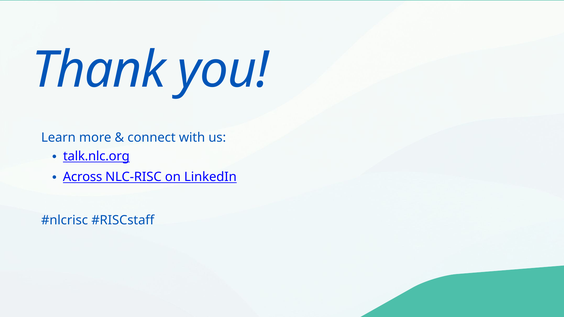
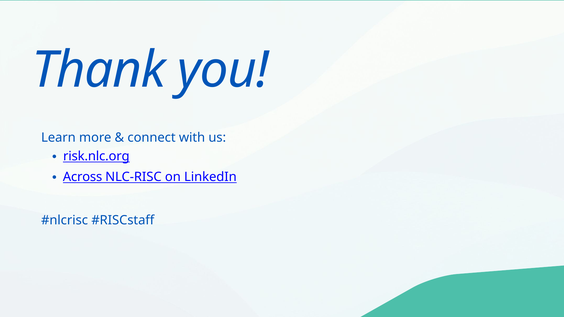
talk.nlc.org: talk.nlc.org -> risk.nlc.org (96, 156)
